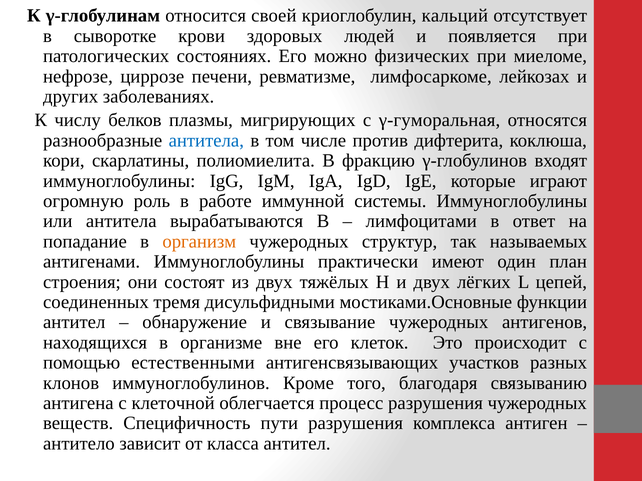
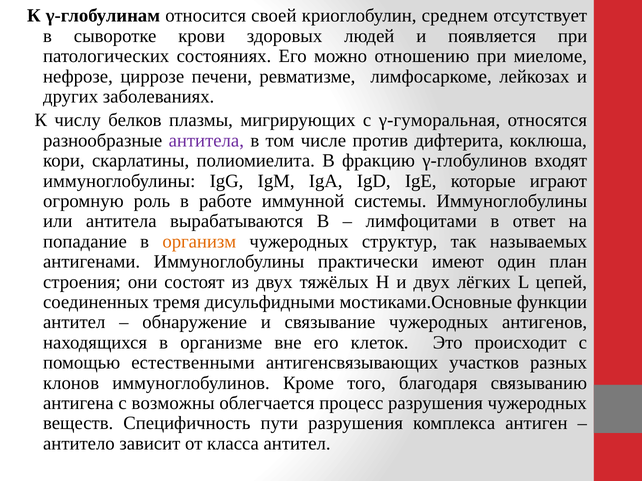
кальций: кальций -> среднем (455, 16)
физических: физических -> отношению (422, 56)
антитела colour: blue -> purple (206, 141)
клеточной: клеточной -> возможны (173, 403)
